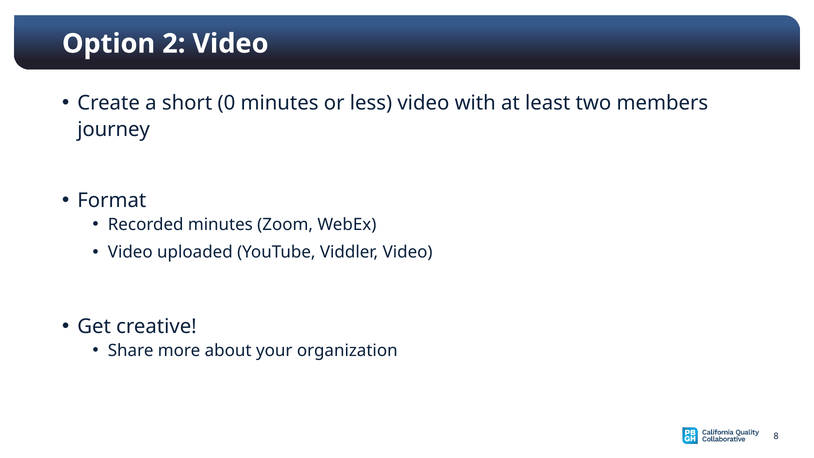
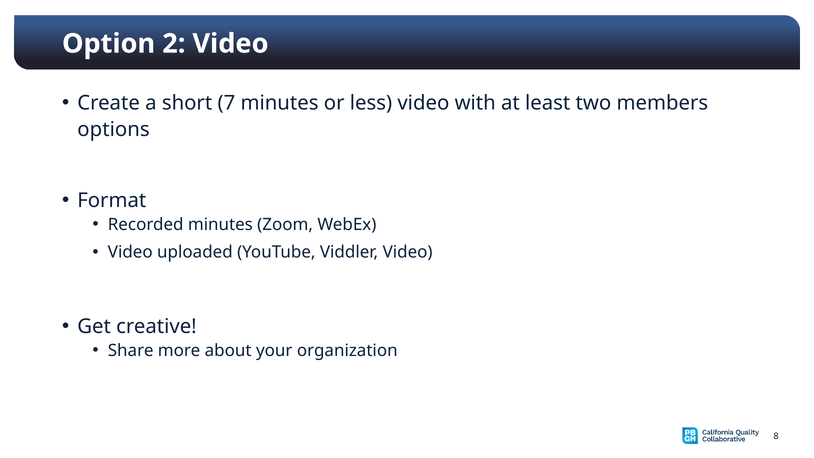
0: 0 -> 7 (226, 103)
journey: journey -> options (114, 130)
